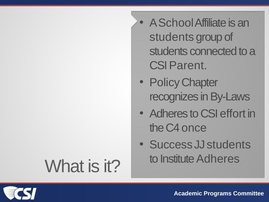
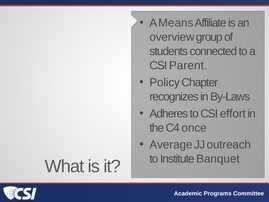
School: School -> Means (176, 23)
students: students -> overview (172, 37)
Success: Success -> Average (171, 145)
JJ students: students -> outreach (229, 145)
Institute Adheres: Adheres -> Banquet (218, 159)
